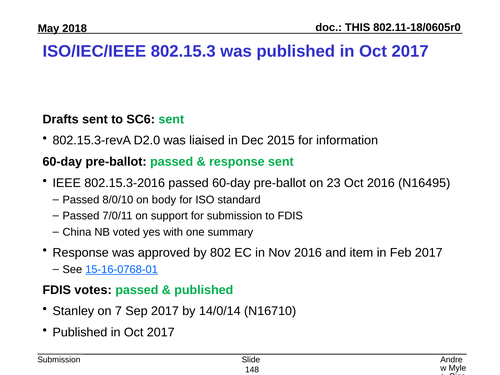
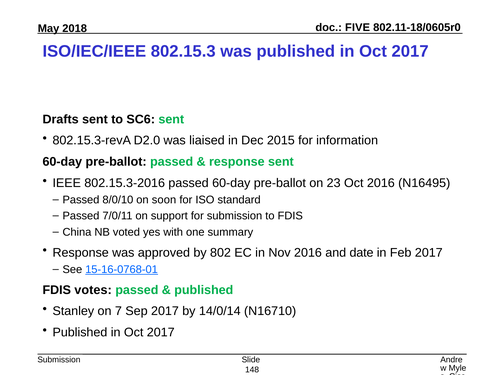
THIS: THIS -> FIVE (358, 27)
body: body -> soon (164, 200)
item: item -> date (362, 253)
